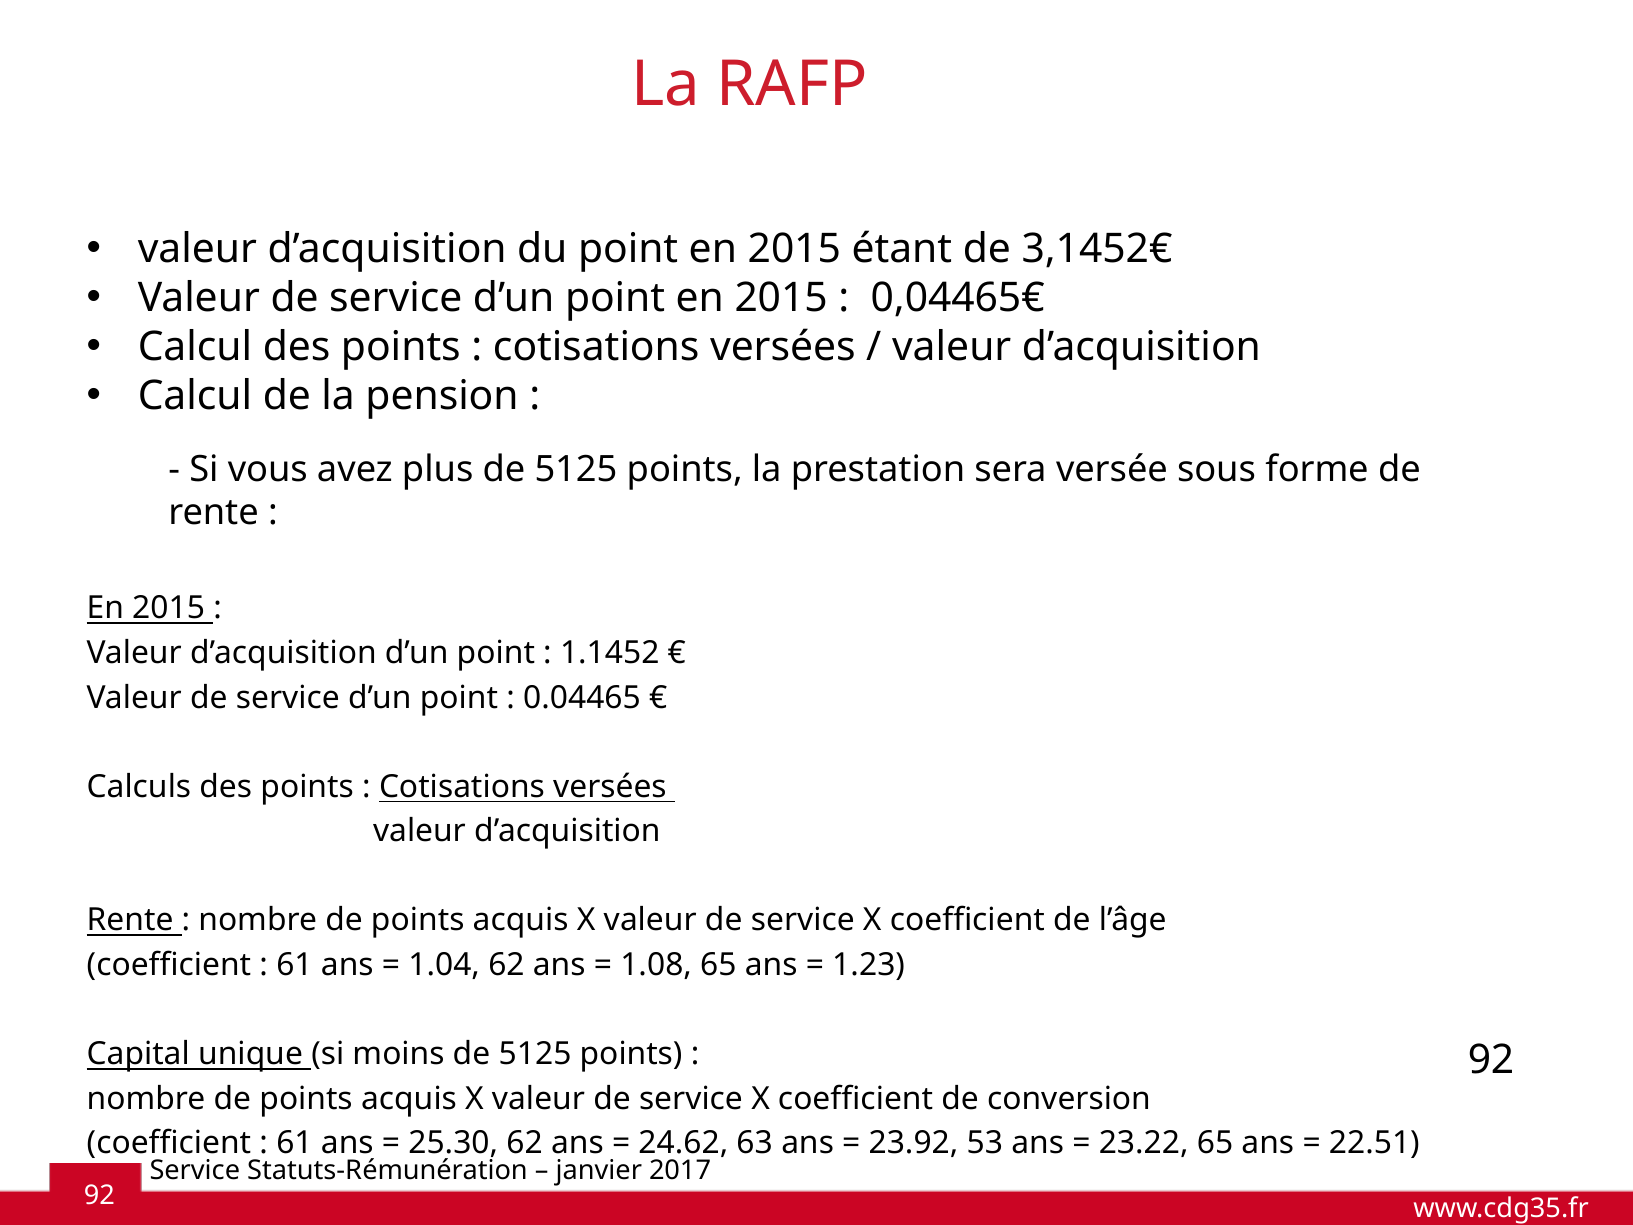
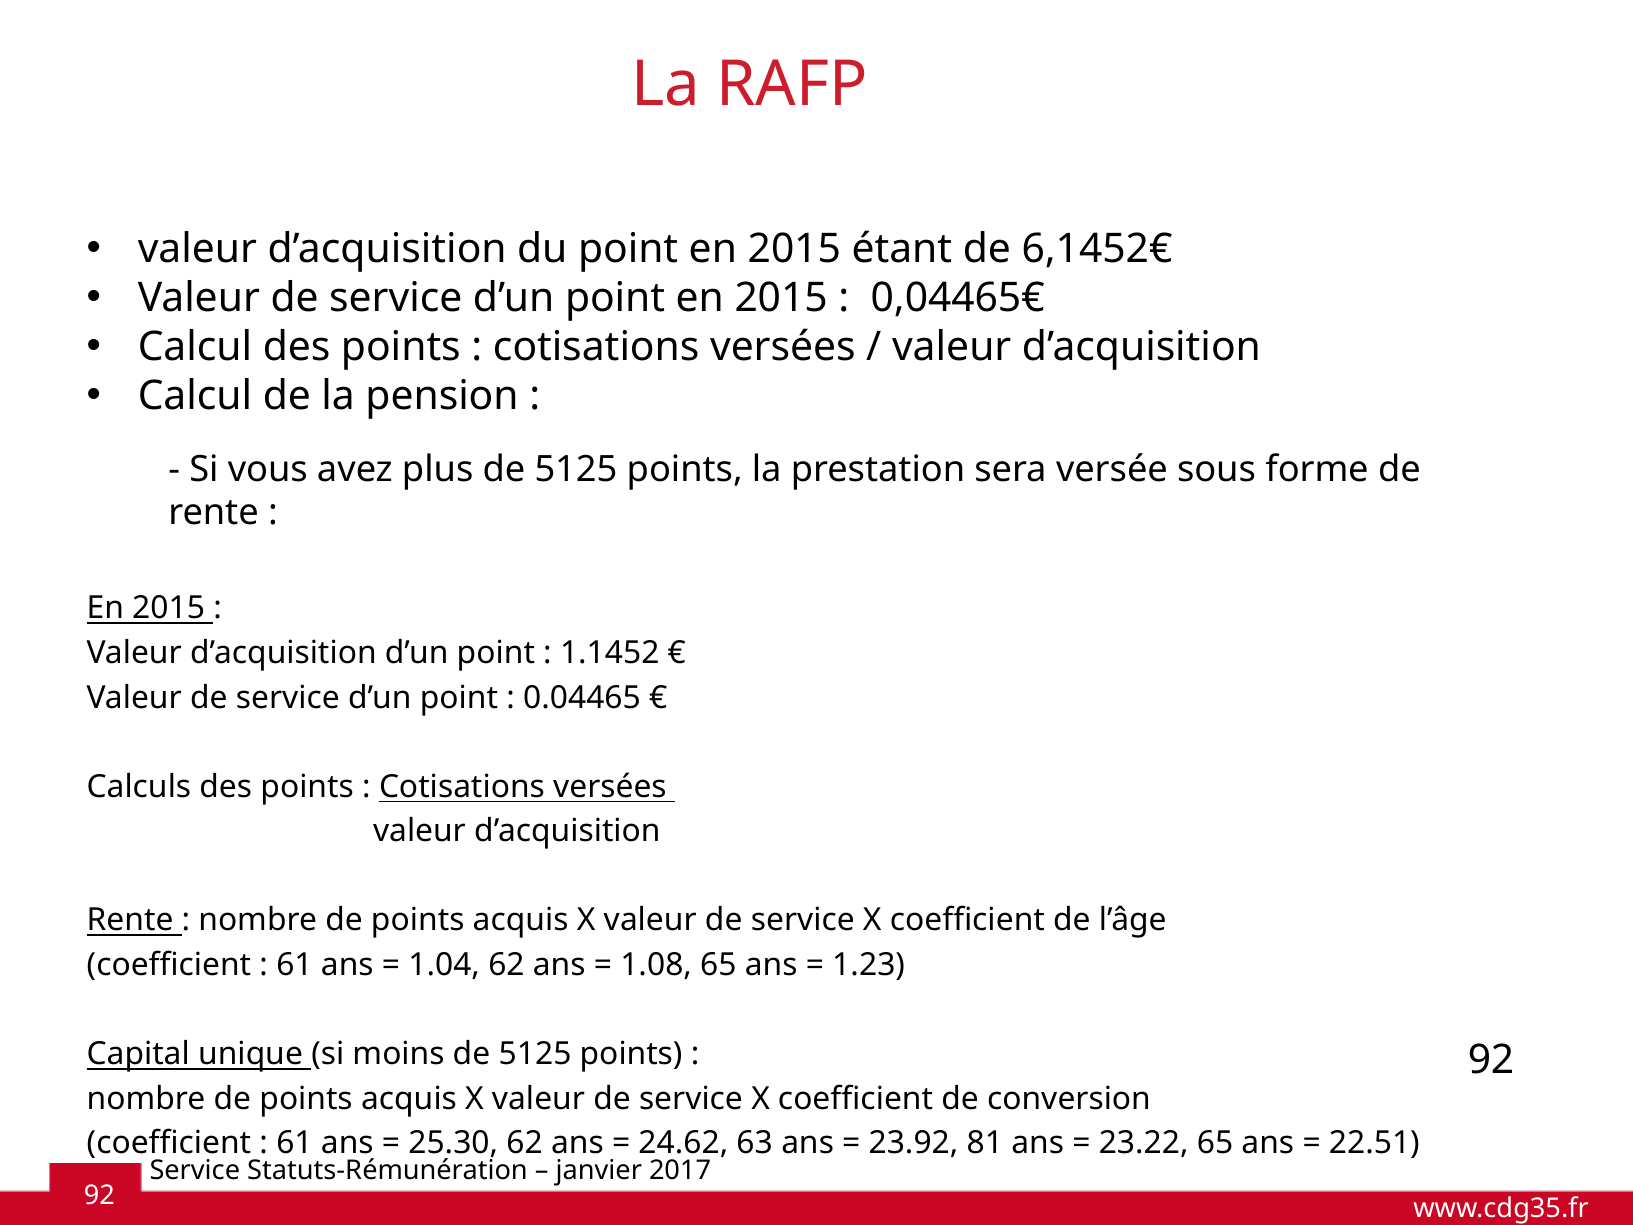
3,1452€: 3,1452€ -> 6,1452€ (1097, 249)
53: 53 -> 81 (985, 1143)
